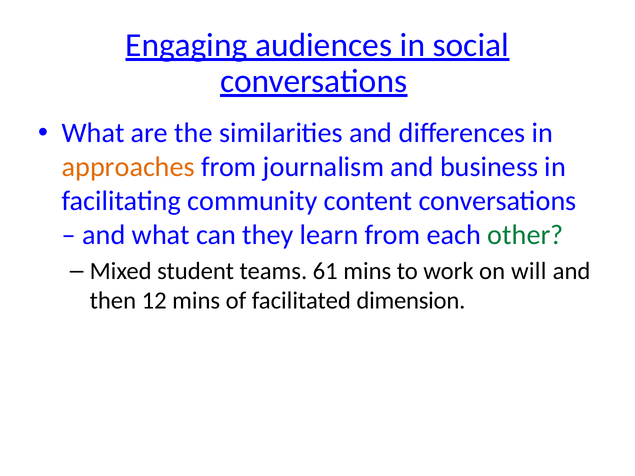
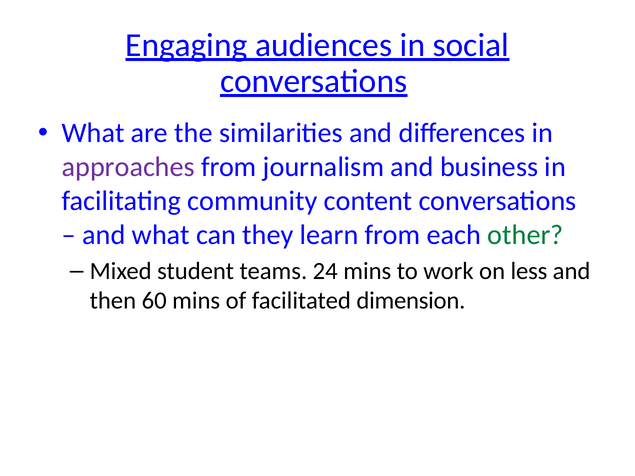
approaches colour: orange -> purple (128, 167)
61: 61 -> 24 (325, 271)
will: will -> less (529, 271)
12: 12 -> 60 (154, 301)
